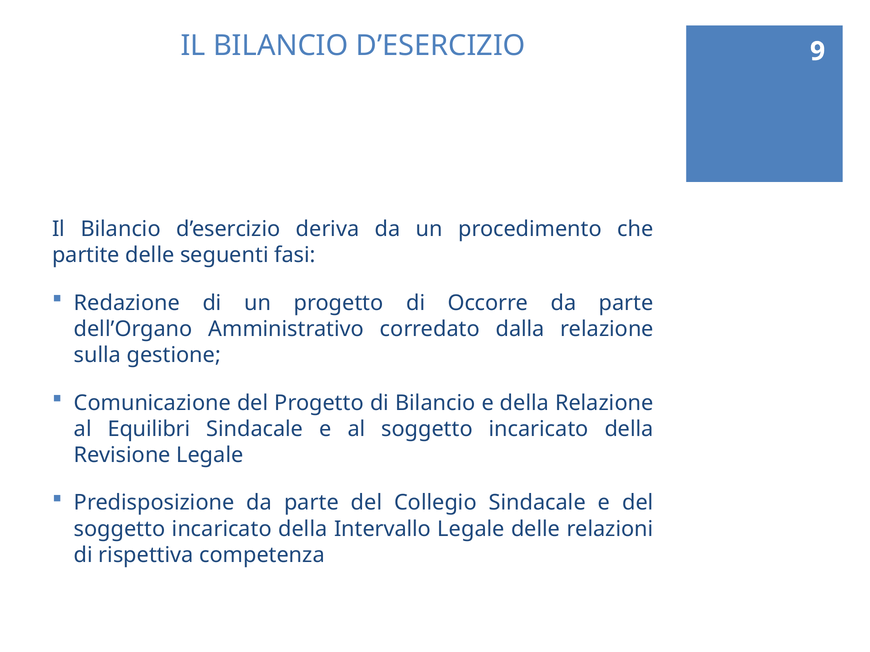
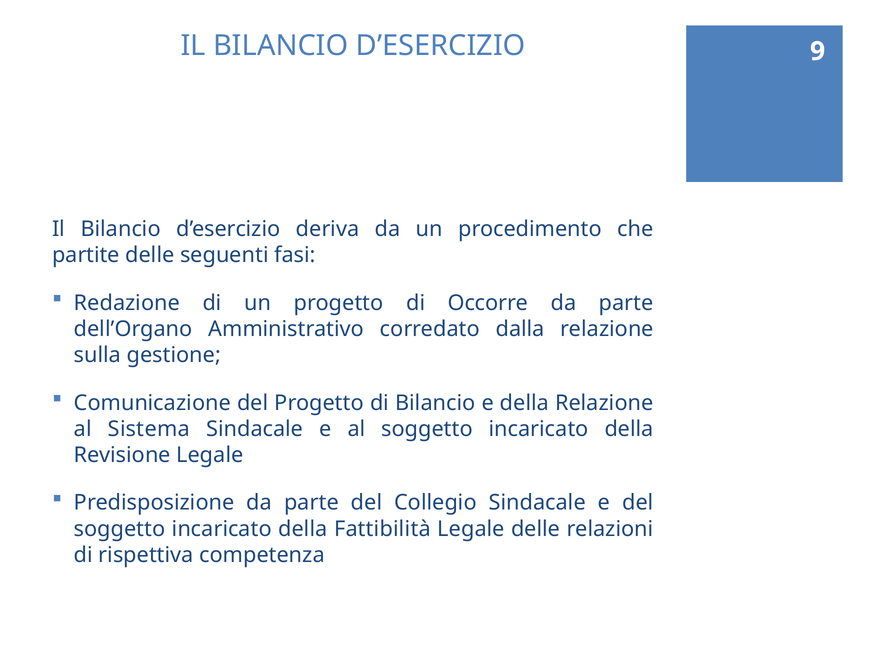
Equilibri: Equilibri -> Sistema (149, 429)
Intervallo: Intervallo -> Fattibilità (382, 529)
